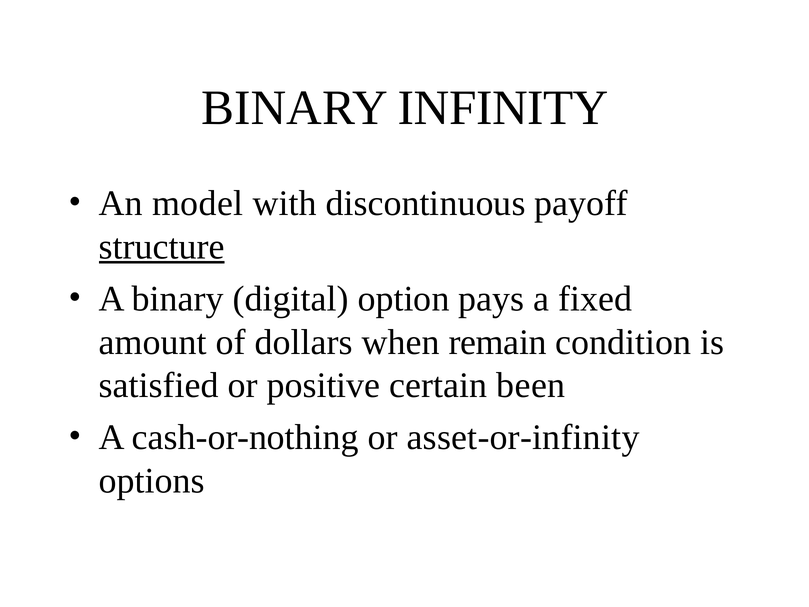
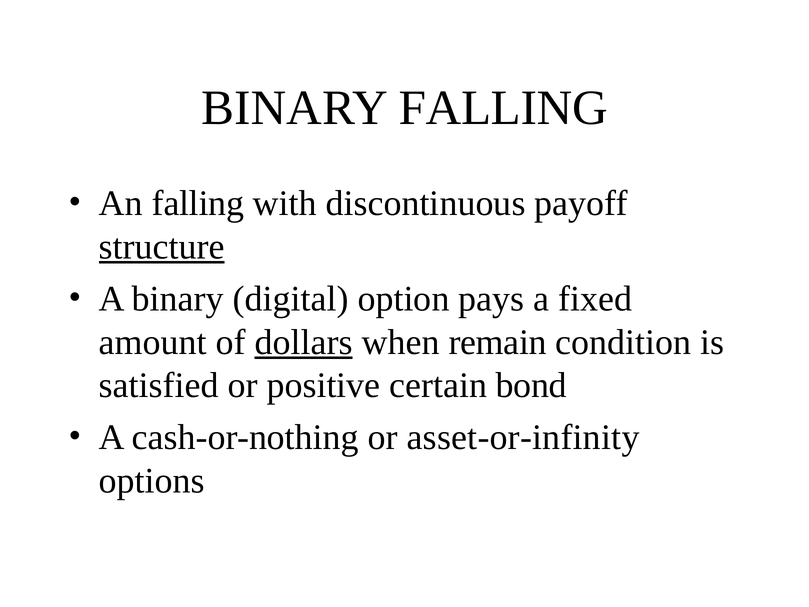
BINARY INFINITY: INFINITY -> FALLING (503, 108)
An model: model -> falling (198, 204)
dollars underline: none -> present (304, 342)
been: been -> bond (531, 385)
